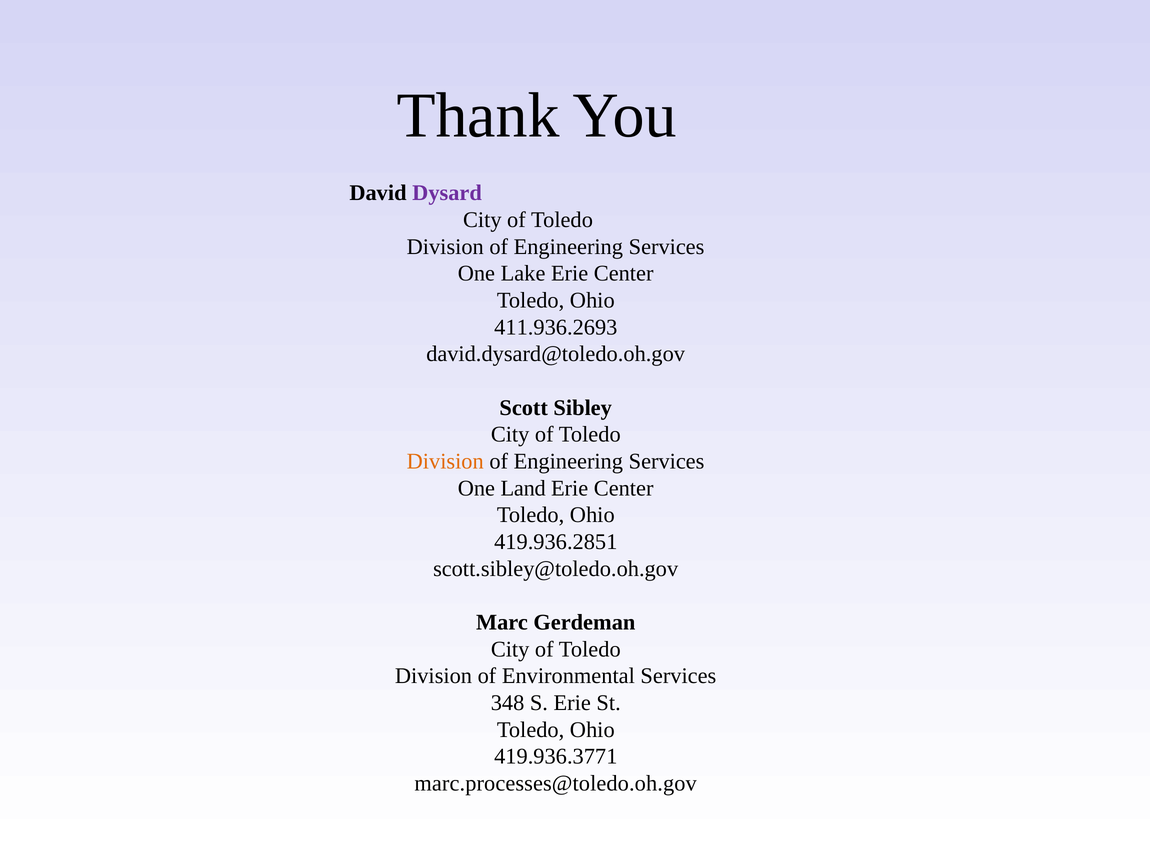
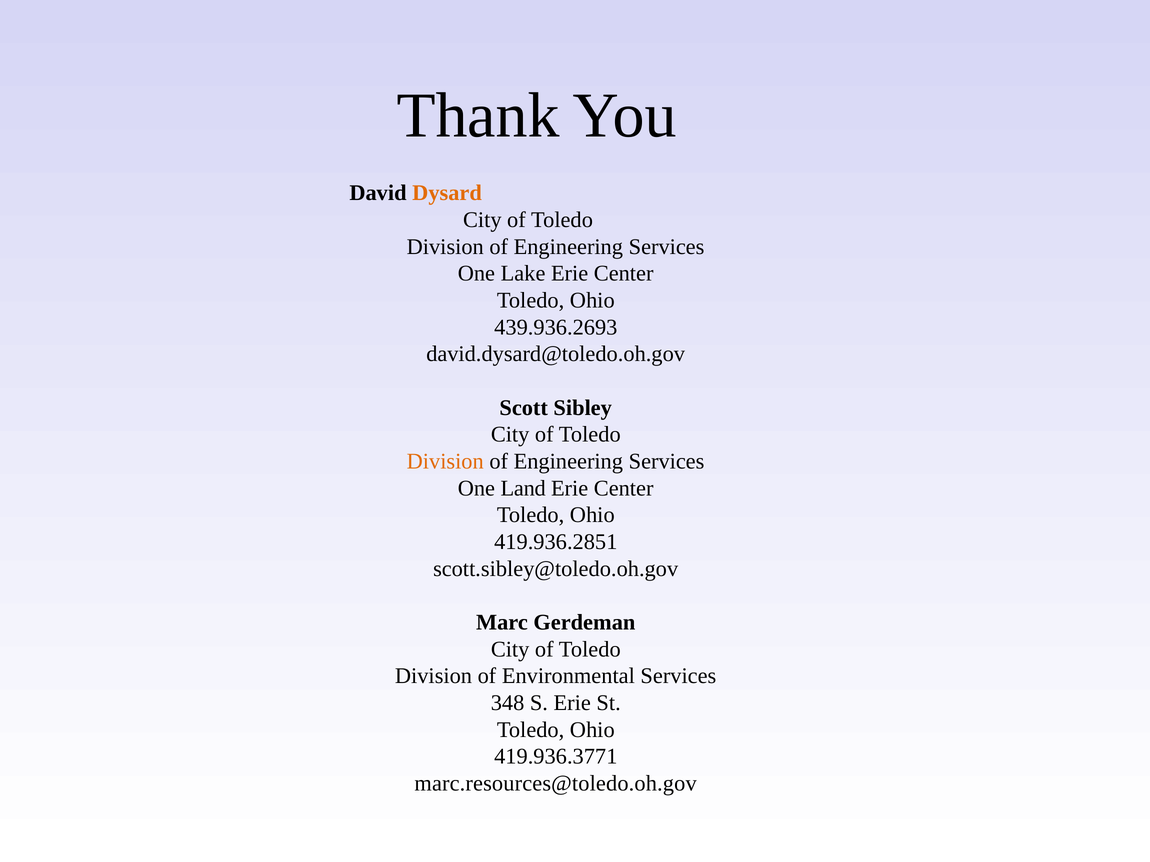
Dysard colour: purple -> orange (447, 193)
411.936.2693: 411.936.2693 -> 439.936.2693 (556, 327)
marc.processes@toledo.oh.gov: marc.processes@toledo.oh.gov -> marc.resources@toledo.oh.gov (556, 784)
